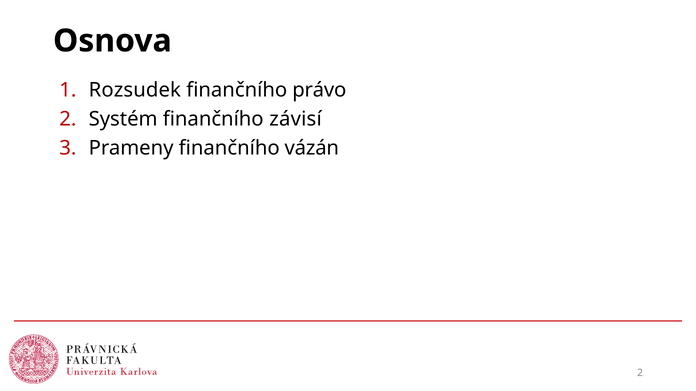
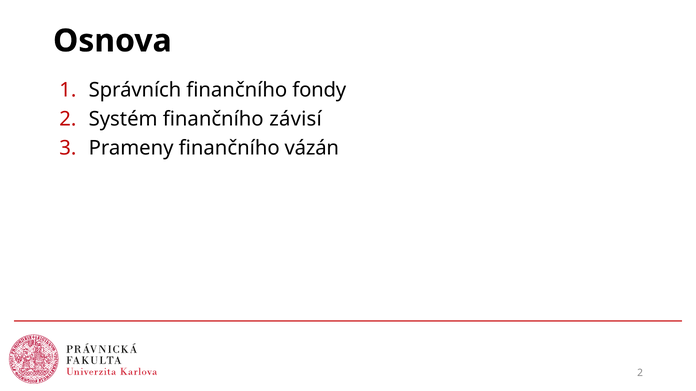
Rozsudek: Rozsudek -> Správních (135, 90)
právo: právo -> fondy (319, 90)
